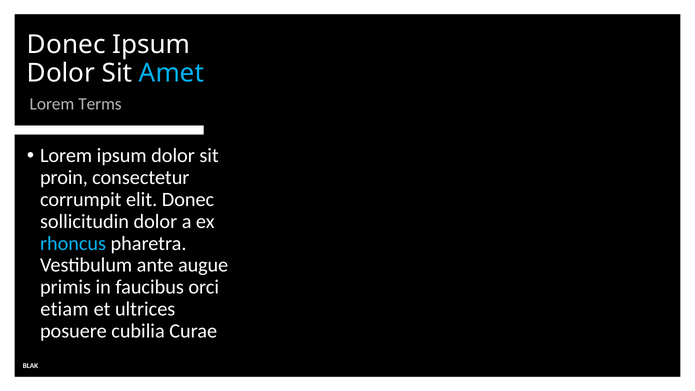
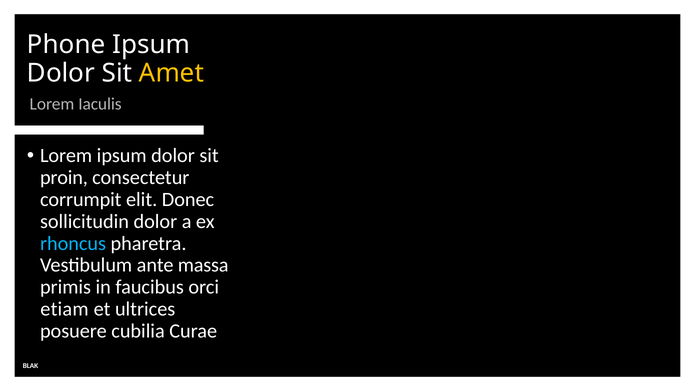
Donec: Donec -> Phone (66, 45)
Amet colour: light blue -> yellow (172, 73)
Terms: Terms -> Iaculis (100, 104)
augue: augue -> massa (203, 265)
